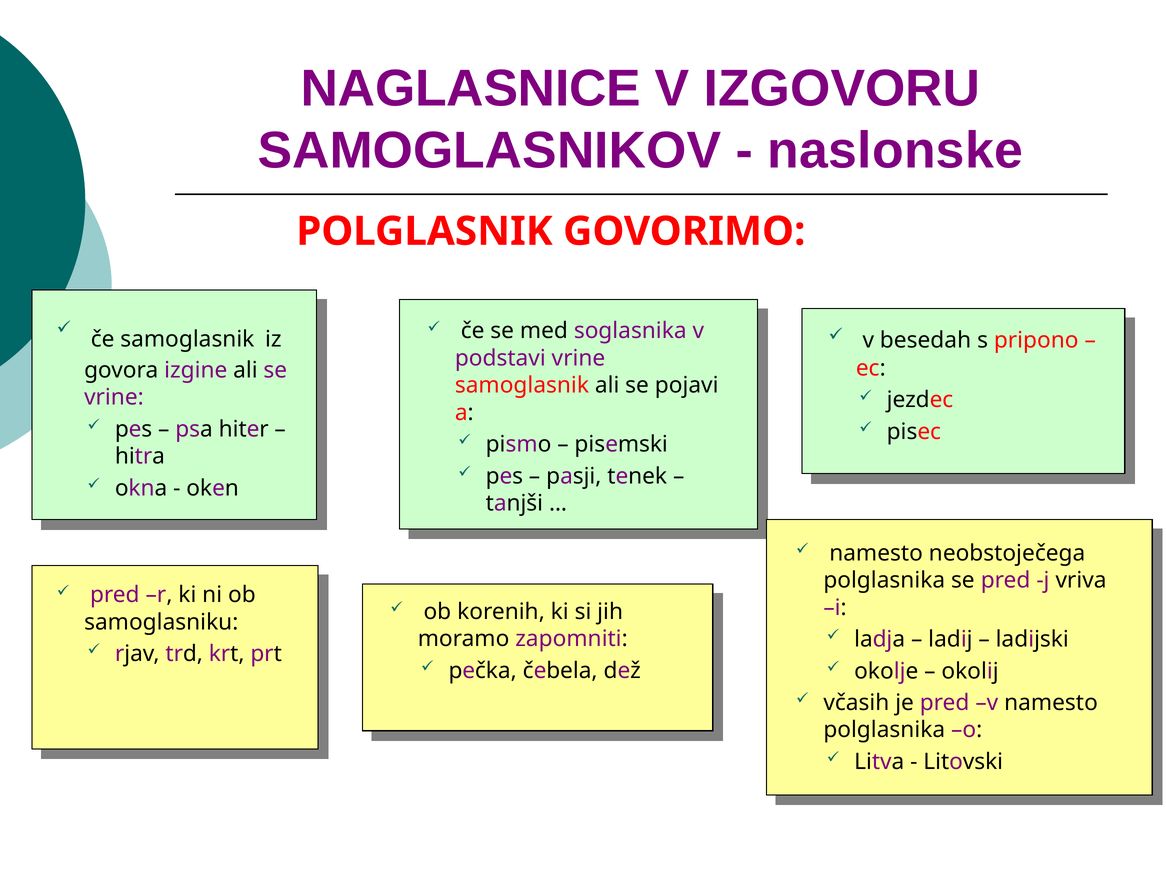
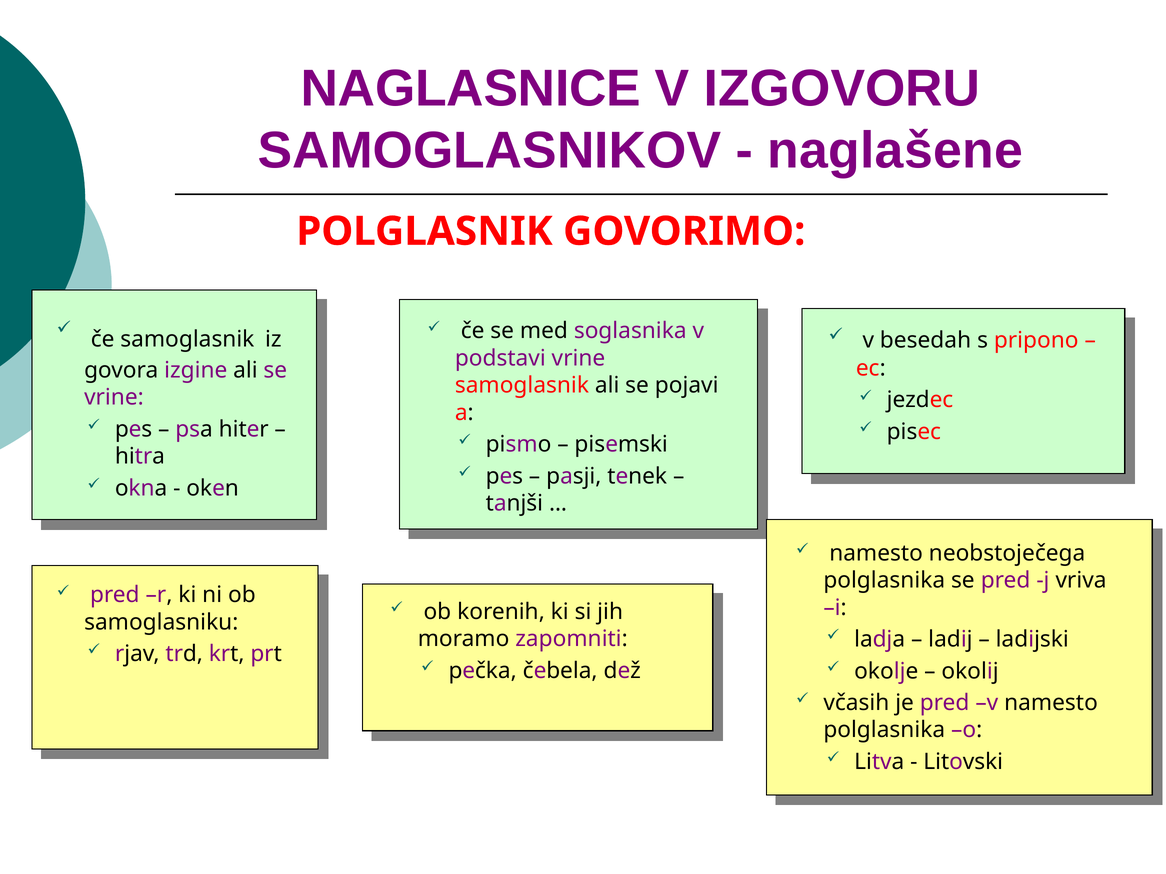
naslonske: naslonske -> naglašene (895, 151)
